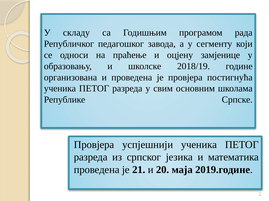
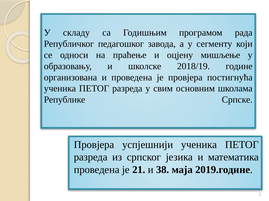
замјенице: замјенице -> мишљење (220, 55)
20: 20 -> 38 (163, 170)
